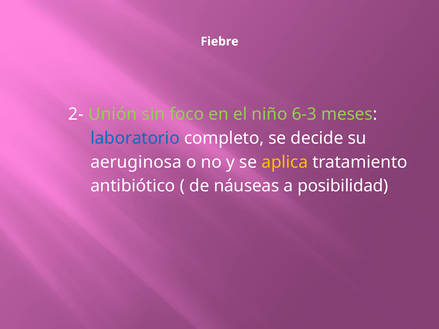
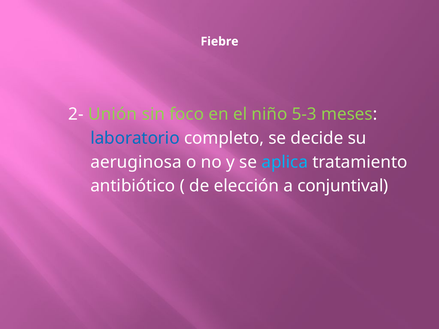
6-3: 6-3 -> 5-3 (304, 114)
aplica colour: yellow -> light blue (285, 162)
náuseas: náuseas -> elección (246, 186)
posibilidad: posibilidad -> conjuntival (343, 186)
